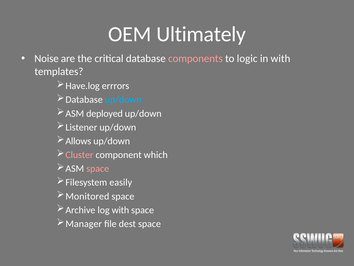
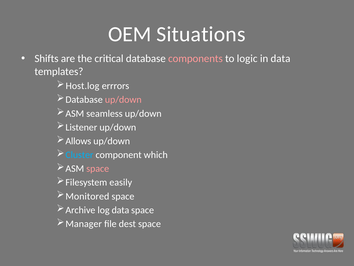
Ultimately: Ultimately -> Situations (201, 34)
Noise: Noise -> Shifts (47, 58)
in with: with -> data (280, 58)
Have.log: Have.log -> Host.log (82, 86)
up/down colour: light blue -> pink (123, 100)
deployed: deployed -> seamless (104, 113)
Cluster colour: pink -> light blue (79, 155)
log with: with -> data (120, 210)
